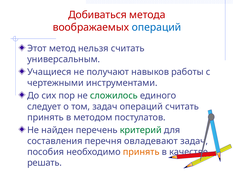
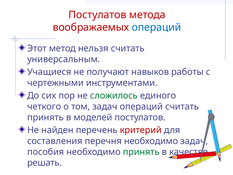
Добиваться: Добиваться -> Постулатов (97, 15)
следует: следует -> четкого (44, 106)
методом: методом -> моделей (93, 117)
критерий colour: green -> red (141, 130)
перечня овладевают: овладевают -> необходимо (151, 141)
принять colour: orange -> green (141, 152)
